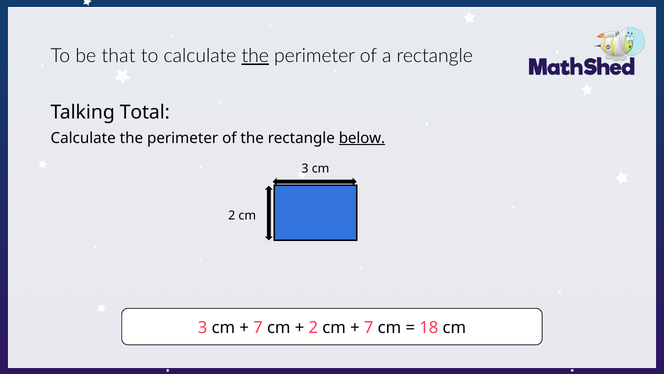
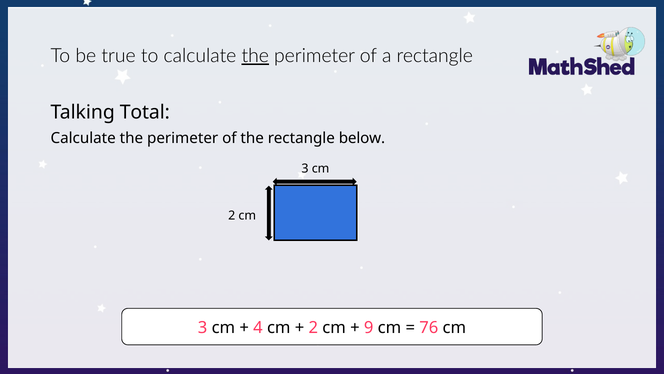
that: that -> true (119, 56)
below underline: present -> none (362, 138)
7: 7 -> 4 (258, 327)
7: 7 -> 9 (369, 327)
18: 18 -> 76 (429, 327)
